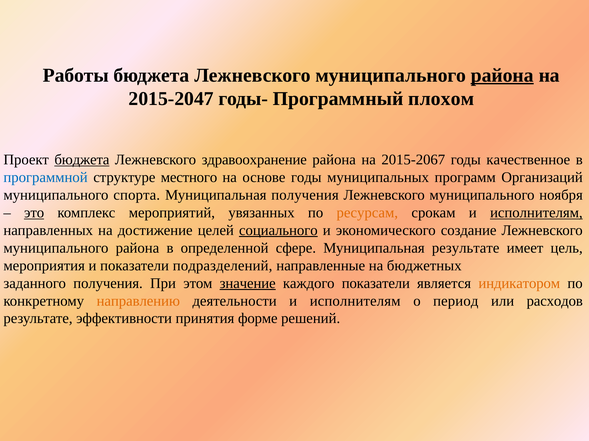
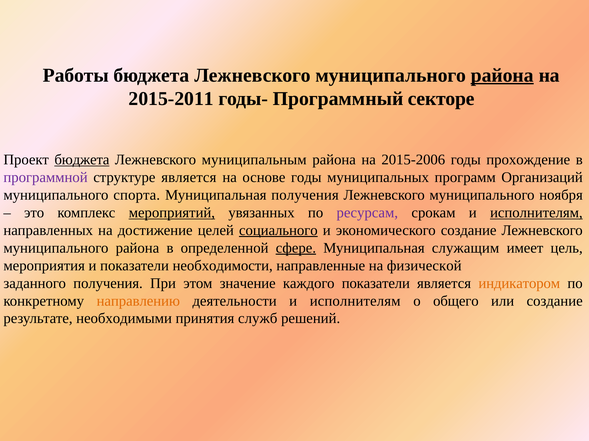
2015-2047: 2015-2047 -> 2015-2011 (171, 99)
плохом: плохом -> секторе (441, 99)
здравоохранение: здравоохранение -> муниципальным (254, 160)
2015-2067: 2015-2067 -> 2015-2006 (413, 160)
качественное: качественное -> прохождение (528, 160)
программной colour: blue -> purple (46, 178)
структуре местного: местного -> является (189, 178)
это underline: present -> none (34, 213)
мероприятий underline: none -> present (172, 213)
ресурсам colour: orange -> purple (367, 213)
сфере underline: none -> present (296, 248)
Муниципальная результате: результате -> служащим (466, 248)
подразделений: подразделений -> необходимости (223, 266)
бюджетных: бюджетных -> физической (424, 266)
значение underline: present -> none (248, 284)
период: период -> общего (456, 301)
или расходов: расходов -> создание (555, 301)
эффективности: эффективности -> необходимыми (124, 319)
форме: форме -> служб (258, 319)
